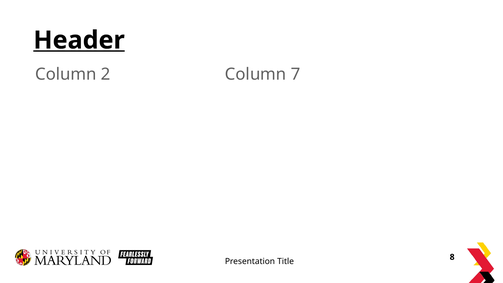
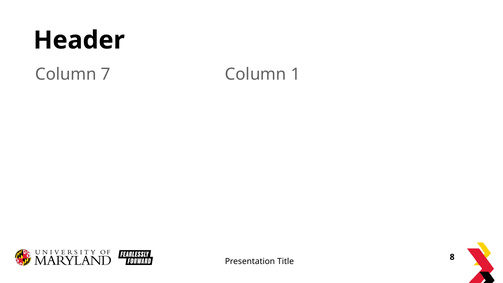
Header underline: present -> none (79, 40)
2: 2 -> 7 (106, 74)
7: 7 -> 1 (296, 74)
